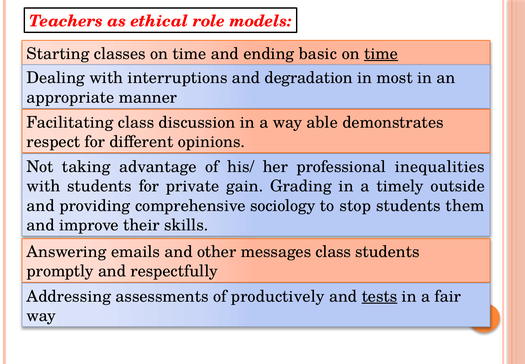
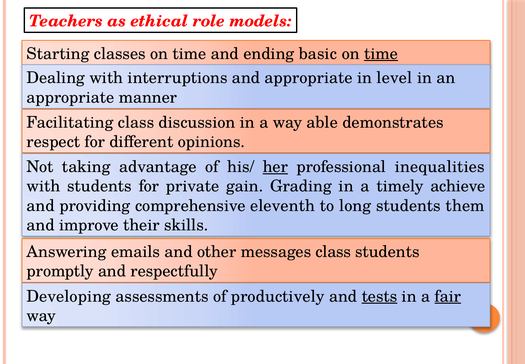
degradation: degradation -> appropriate (309, 78)
most: most -> level (394, 78)
her underline: none -> present (275, 167)
outside: outside -> achieve (458, 186)
sociology: sociology -> eleventh (283, 205)
stop: stop -> long (355, 205)
Addressing: Addressing -> Developing (69, 296)
fair underline: none -> present (448, 296)
